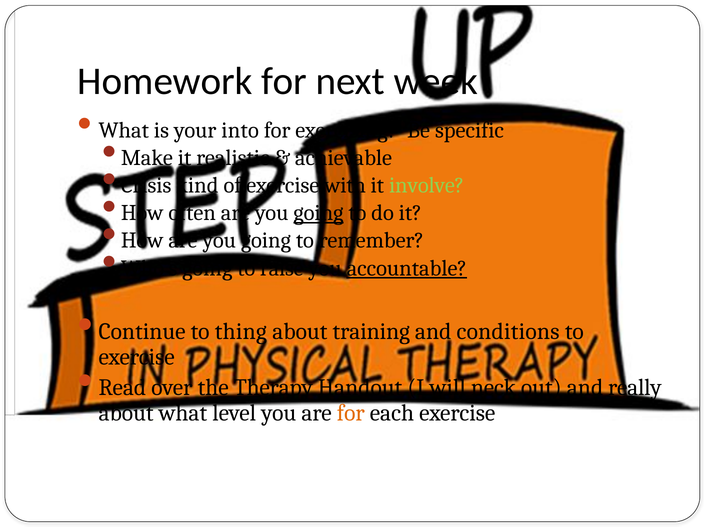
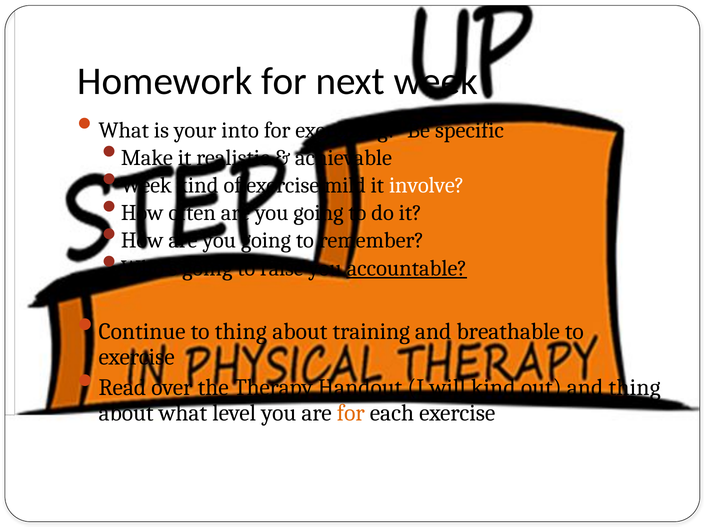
Crisis: Crisis -> Week (146, 185)
with: with -> mild (345, 185)
involve colour: light green -> white (427, 185)
going underline: present -> none (318, 213)
conditions: conditions -> breathable (508, 331)
will neck: neck -> kind (493, 387)
and really: really -> thing (635, 387)
